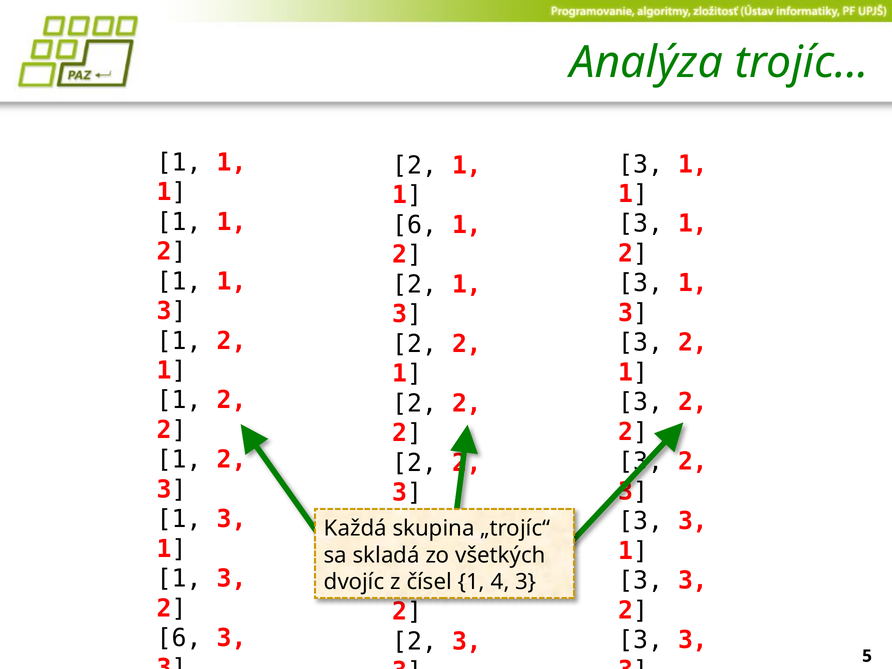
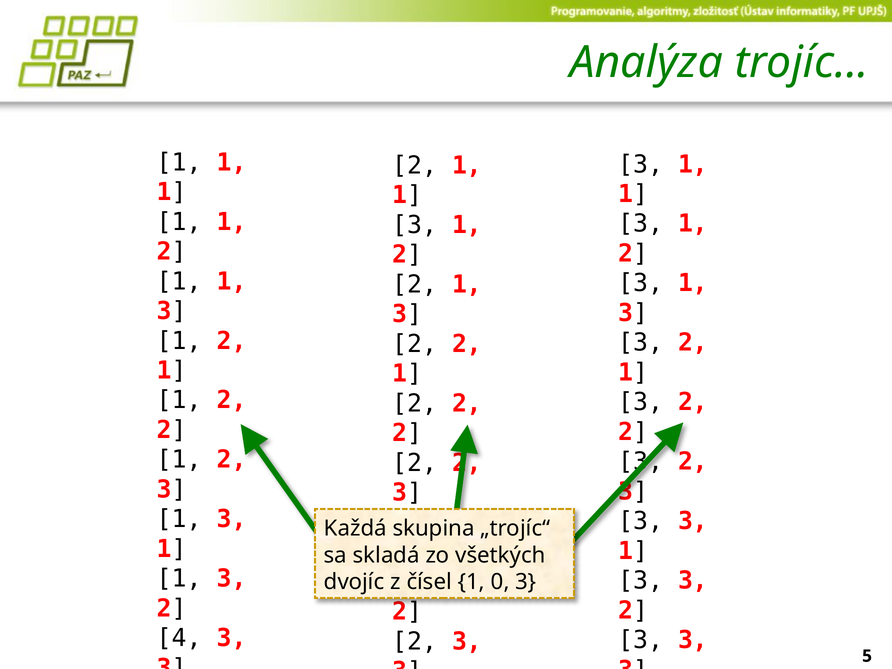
6: 6 -> 3 (415, 225)
4: 4 -> 0 (500, 582)
6: 6 -> 4 (179, 638)
